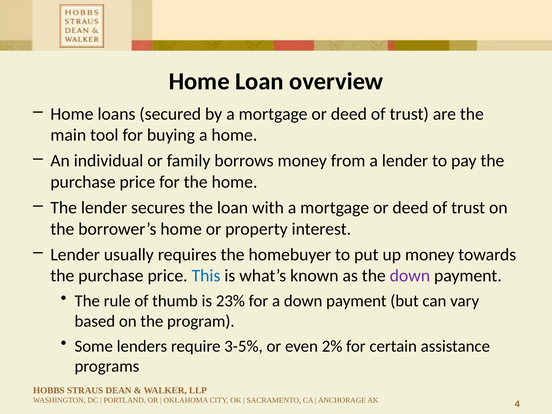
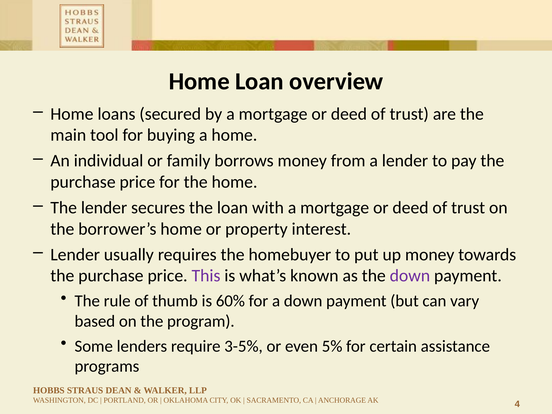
This colour: blue -> purple (206, 276)
23%: 23% -> 60% (230, 301)
2%: 2% -> 5% (332, 346)
